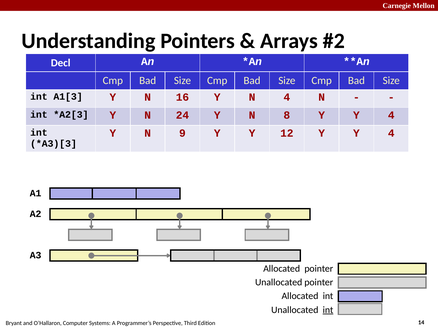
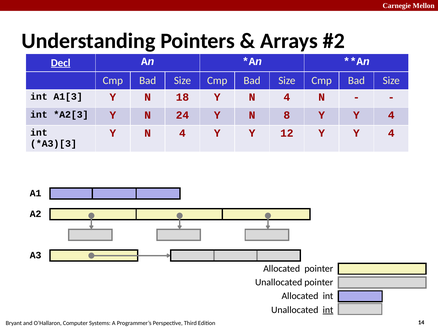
Decl underline: none -> present (61, 63)
16: 16 -> 18 (182, 97)
9: 9 -> 4 (182, 133)
